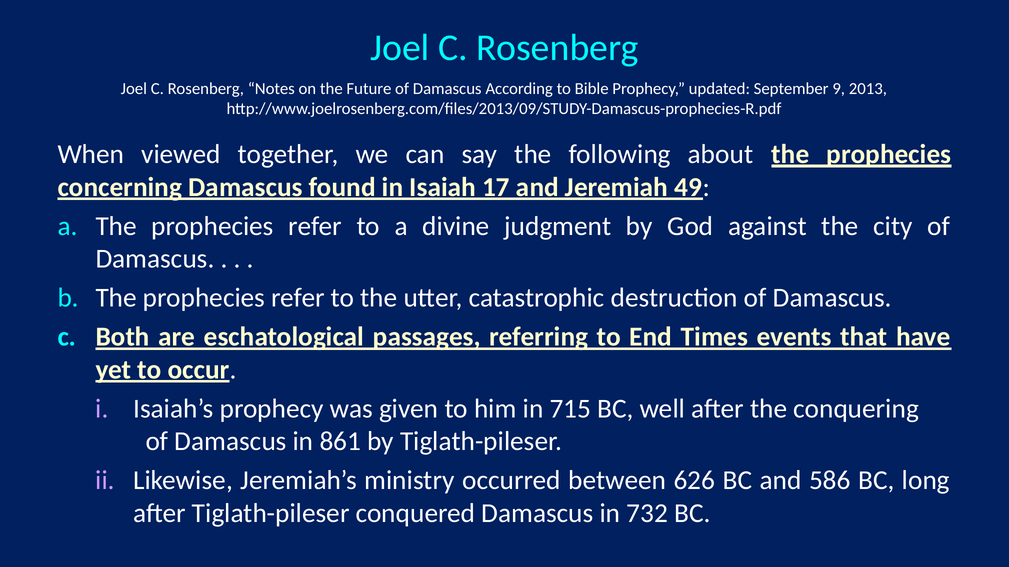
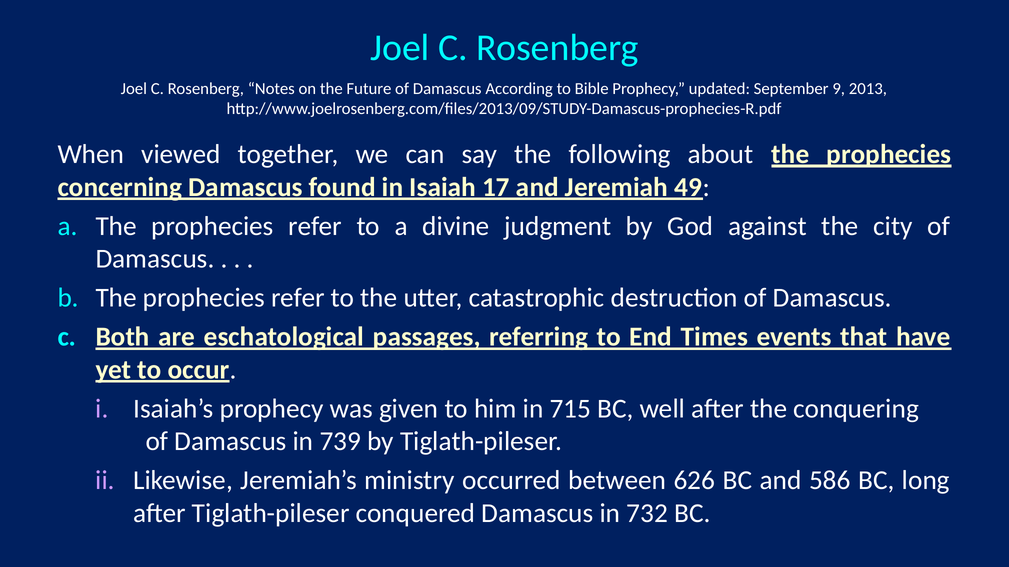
861: 861 -> 739 (340, 442)
